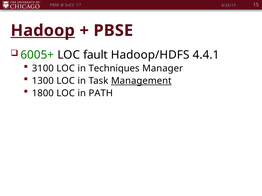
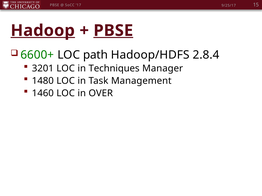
PBSE underline: none -> present (113, 31)
6005+: 6005+ -> 6600+ (37, 55)
fault: fault -> path (95, 55)
4.4.1: 4.4.1 -> 2.8.4 (206, 55)
3100: 3100 -> 3201 (43, 69)
1300: 1300 -> 1480 (43, 81)
Management underline: present -> none (141, 81)
1800: 1800 -> 1460 (43, 93)
PATH: PATH -> OVER (101, 93)
